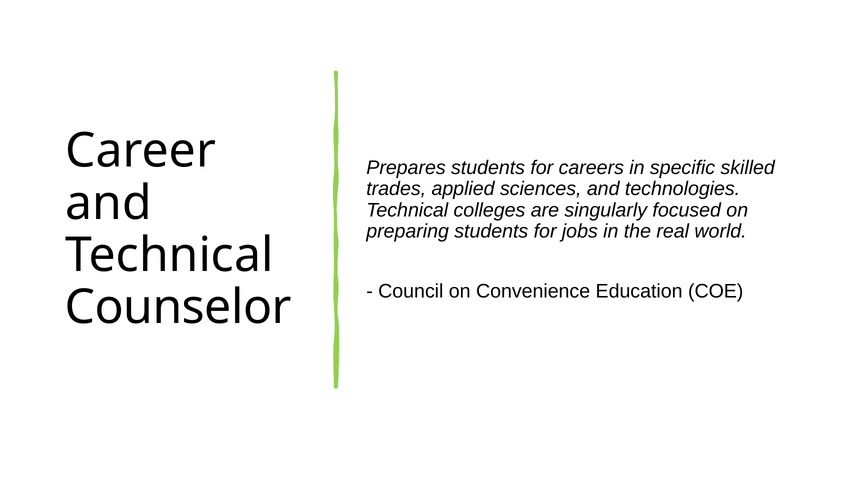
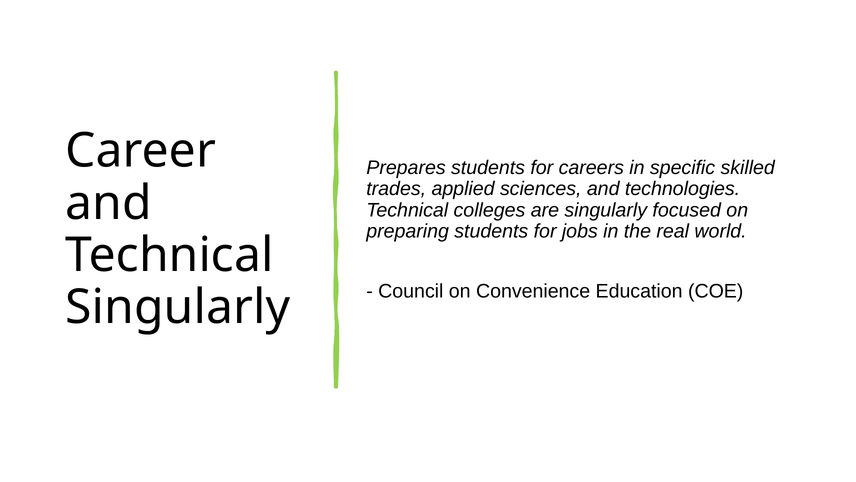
Counselor: Counselor -> Singularly (178, 307)
